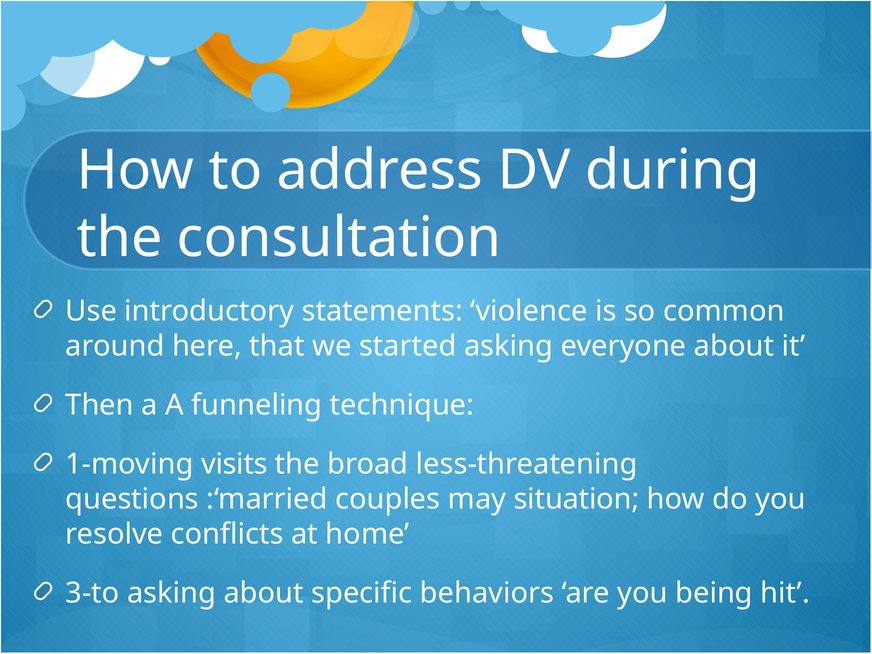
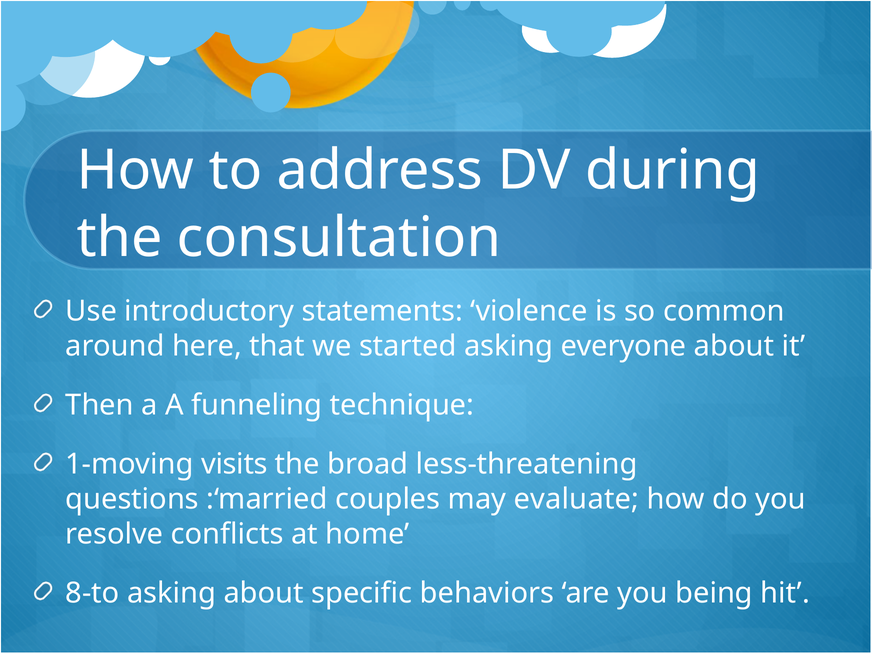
situation: situation -> evaluate (576, 499)
3-to: 3-to -> 8-to (92, 593)
